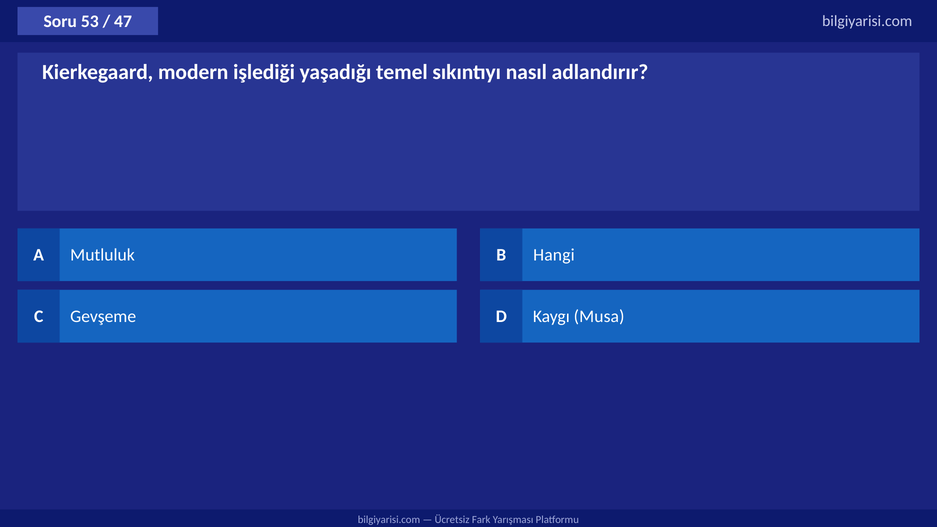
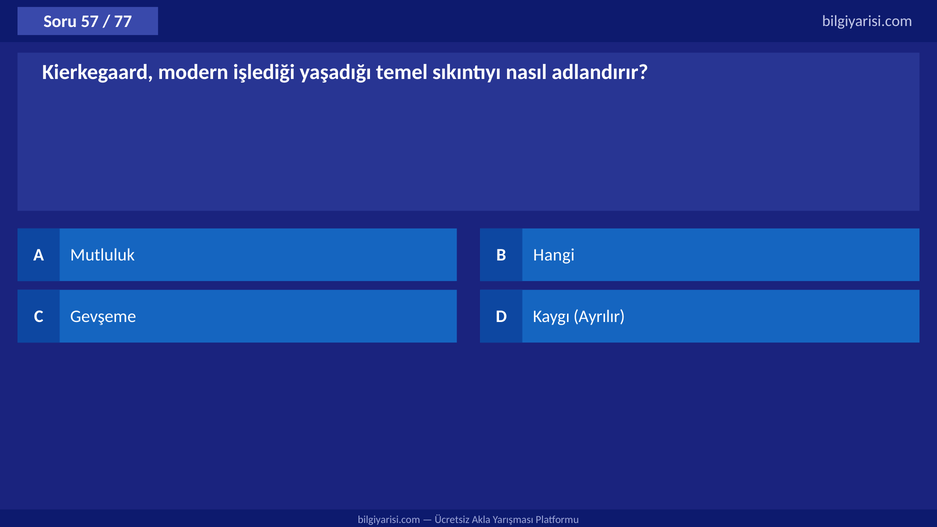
53: 53 -> 57 (90, 21)
47: 47 -> 77 (123, 21)
Musa: Musa -> Ayrılır (599, 316)
Fark: Fark -> Akla (481, 520)
